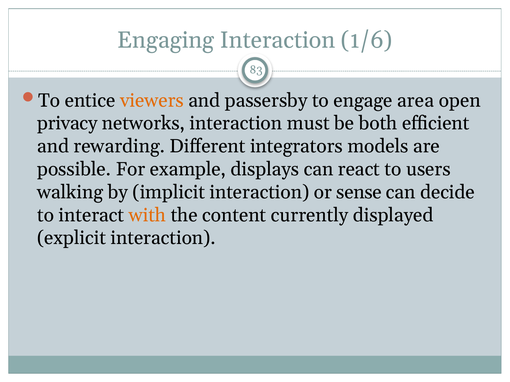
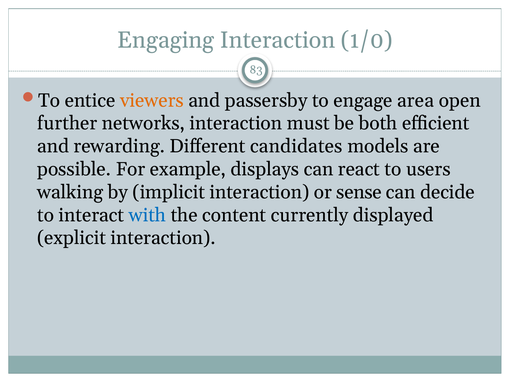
1/6: 1/6 -> 1/0 (367, 40)
privacy: privacy -> further (67, 123)
integrators: integrators -> candidates (296, 146)
with colour: orange -> blue (147, 215)
